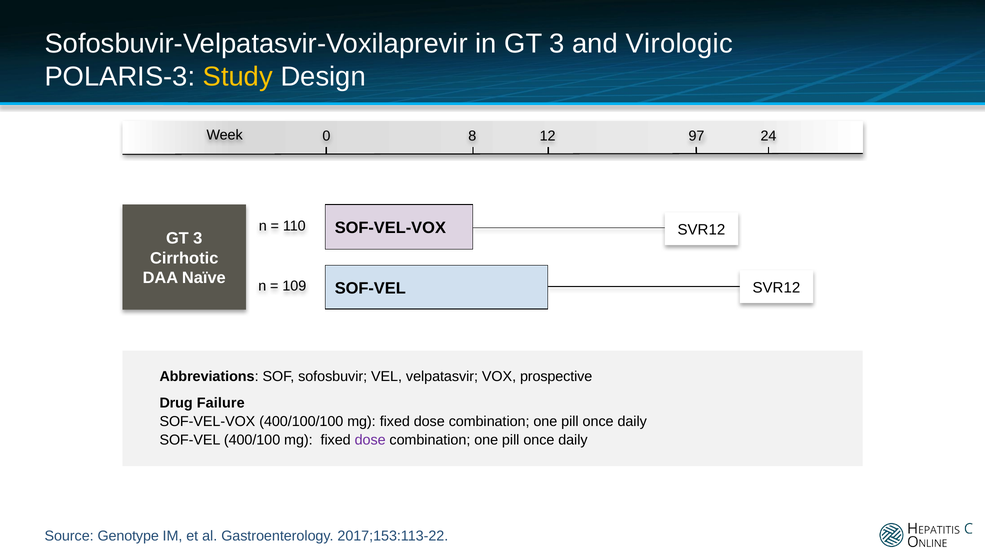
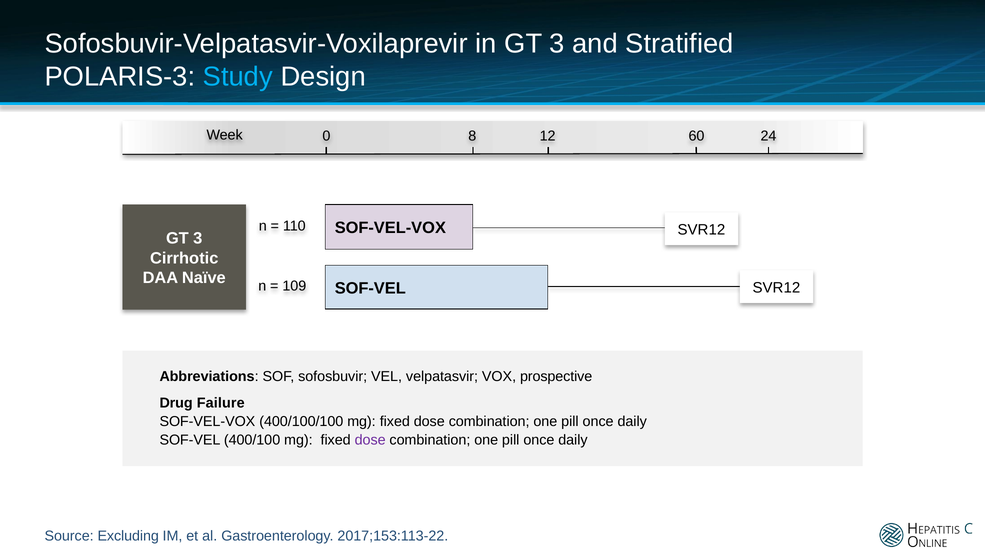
Virologic: Virologic -> Stratified (680, 44)
Study colour: yellow -> light blue (238, 77)
97: 97 -> 60 (696, 136)
Genotype: Genotype -> Excluding (128, 536)
